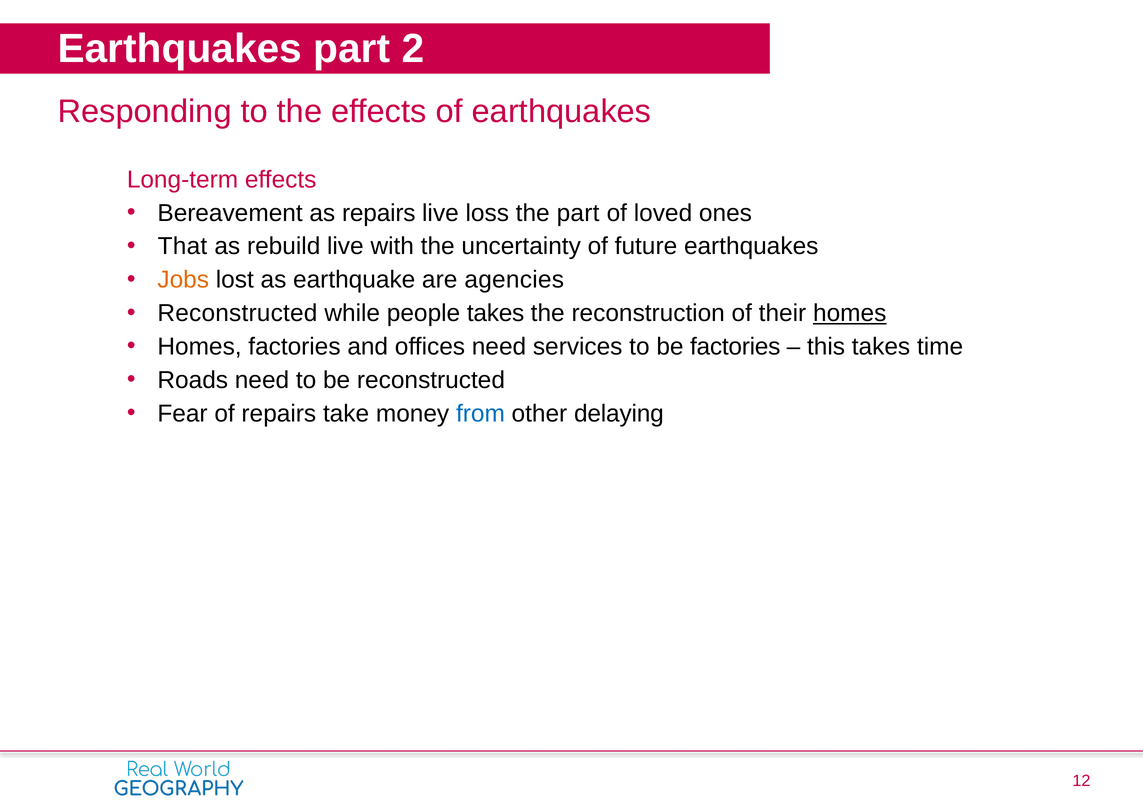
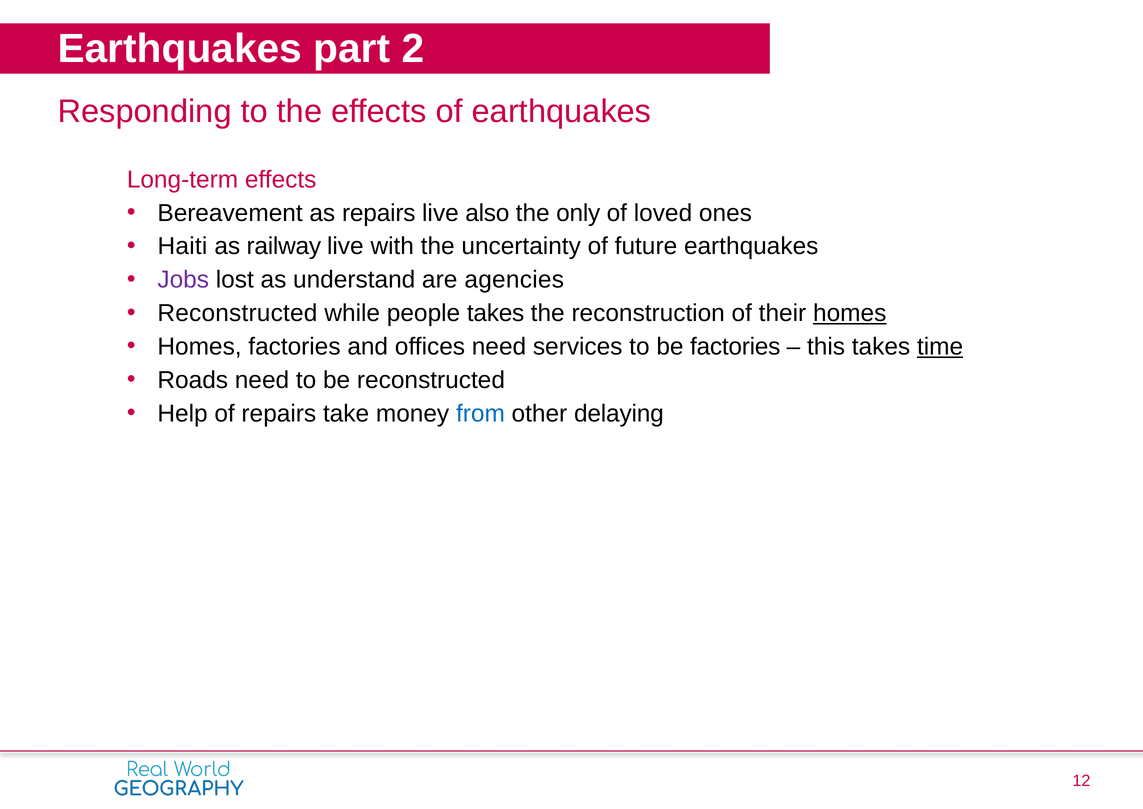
loss: loss -> also (487, 213)
the part: part -> only (578, 213)
That: That -> Haiti (182, 246)
rebuild: rebuild -> railway (284, 246)
Jobs colour: orange -> purple (183, 280)
earthquake: earthquake -> understand (354, 280)
time underline: none -> present (940, 347)
Fear: Fear -> Help (183, 413)
